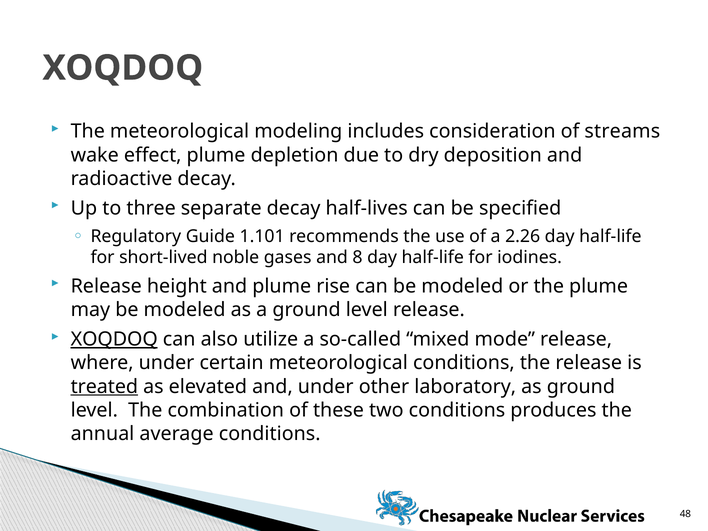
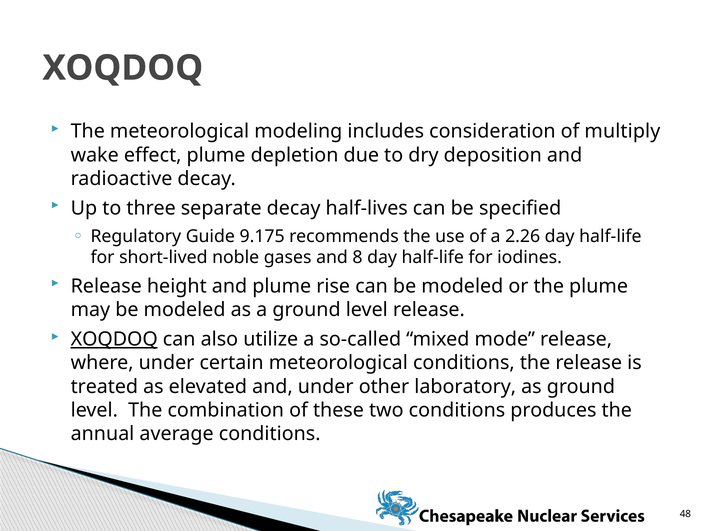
streams: streams -> multiply (622, 131)
1.101: 1.101 -> 9.175 (262, 236)
treated underline: present -> none (104, 387)
